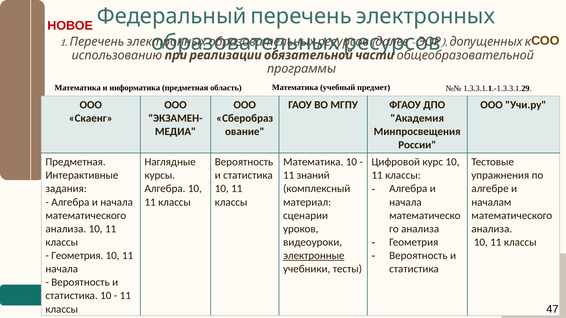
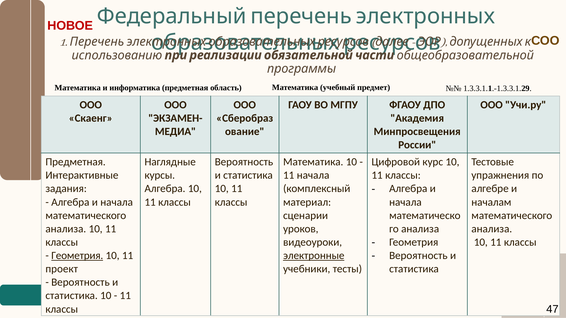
11 знаний: знаний -> начала (313, 176)
Геометрия underline: none -> present (77, 256)
начала: начала -> проект (62, 269)
